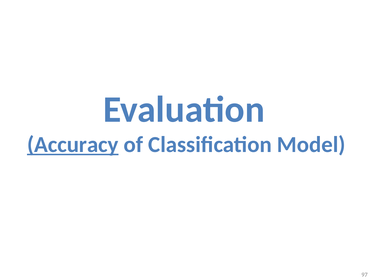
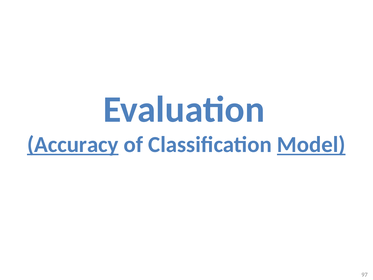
Model underline: none -> present (311, 145)
